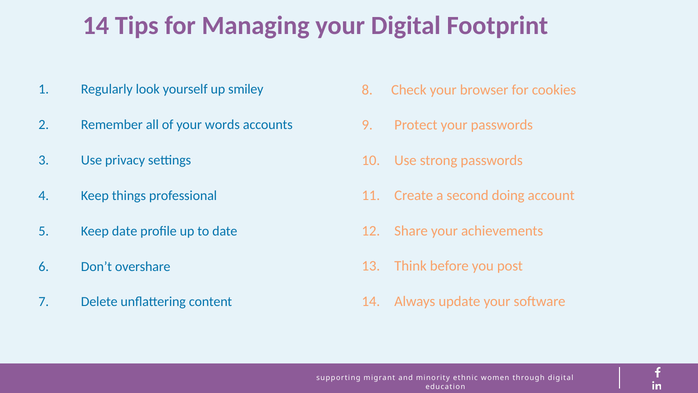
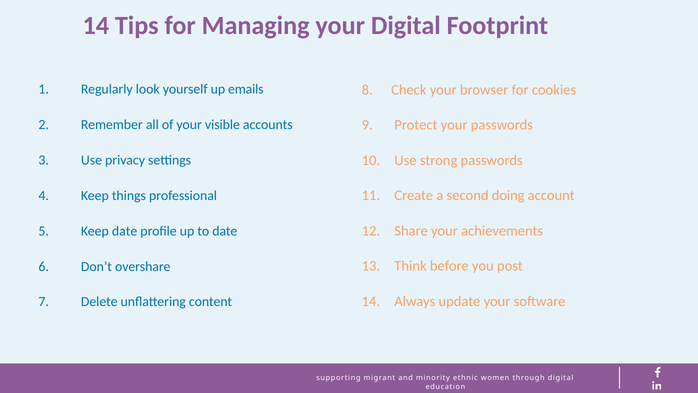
smiley: smiley -> emails (246, 89)
words: words -> visible (222, 124)
